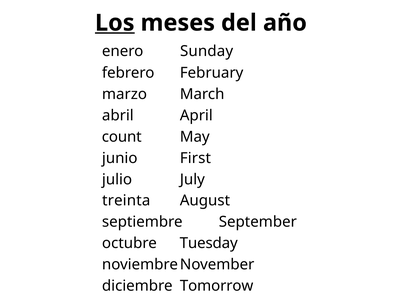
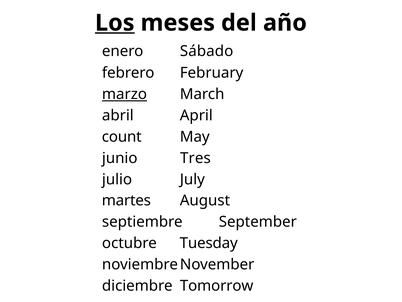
Sunday: Sunday -> Sábado (207, 51)
marzo underline: none -> present (124, 94)
First: First -> Tres (195, 158)
treinta: treinta -> martes (126, 200)
